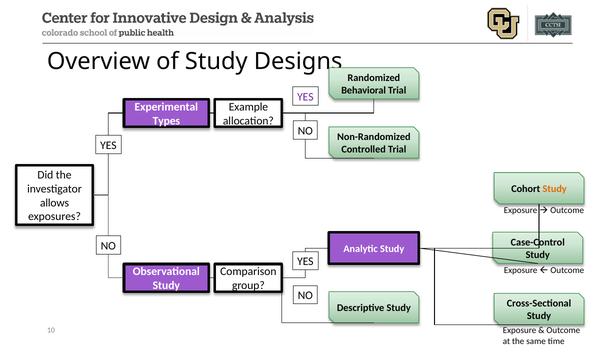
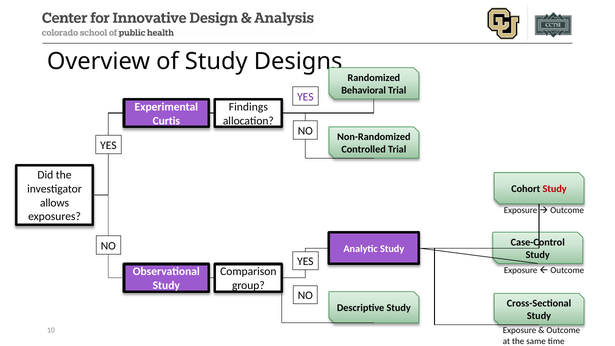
Example: Example -> Findings (248, 107)
Types: Types -> Curtis (166, 121)
Study colour: orange -> red (555, 189)
